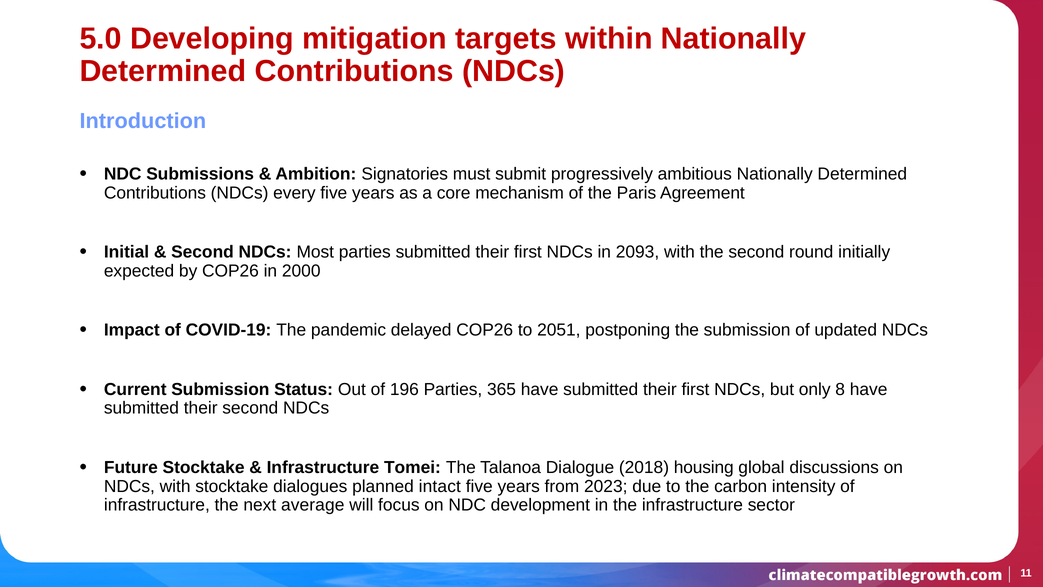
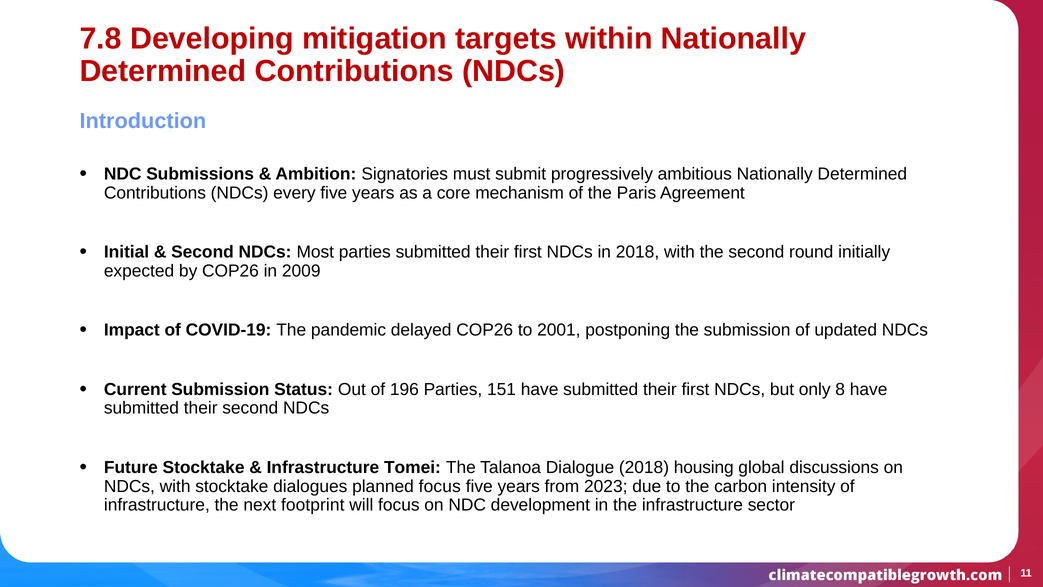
5.0: 5.0 -> 7.8 (101, 38)
in 2093: 2093 -> 2018 (638, 252)
2000: 2000 -> 2009 (301, 271)
2051: 2051 -> 2001 (559, 330)
365: 365 -> 151 (501, 389)
planned intact: intact -> focus (440, 486)
average: average -> footprint (313, 505)
